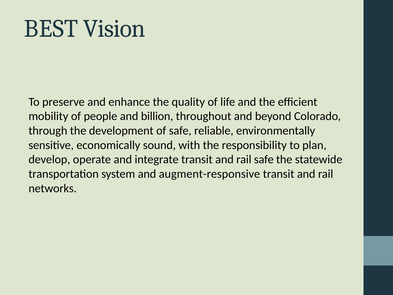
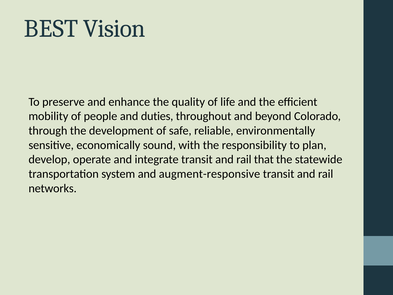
billion: billion -> duties (157, 116)
rail safe: safe -> that (264, 159)
